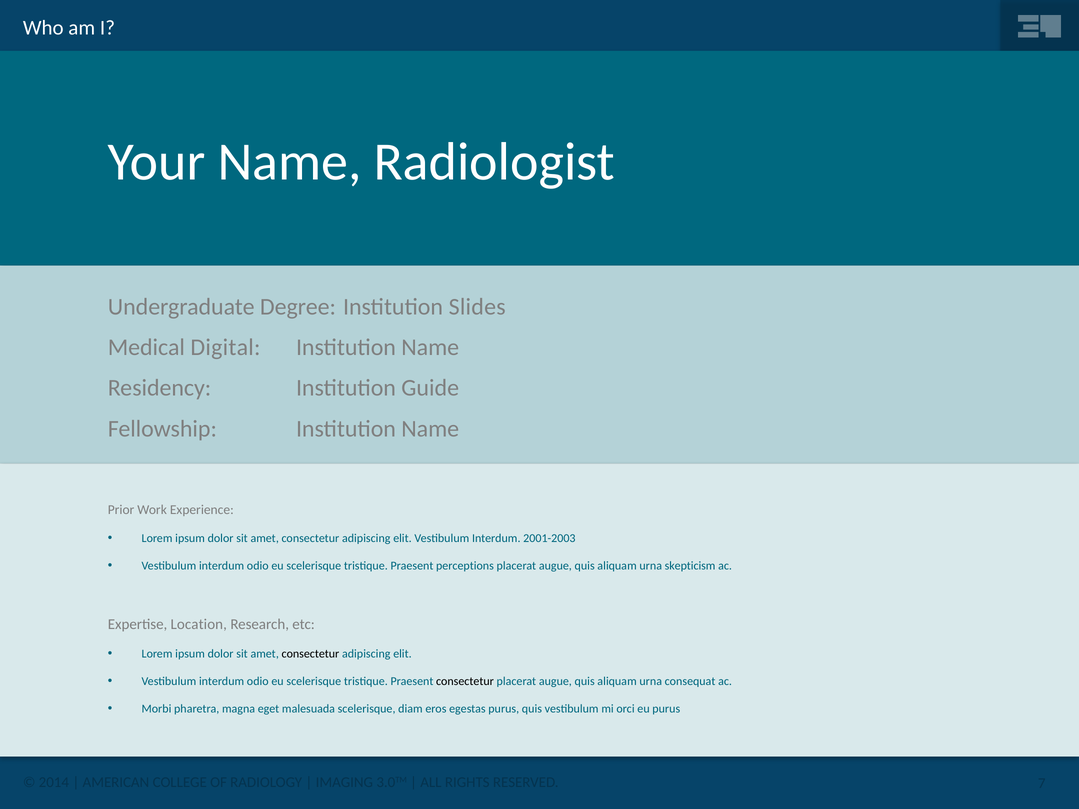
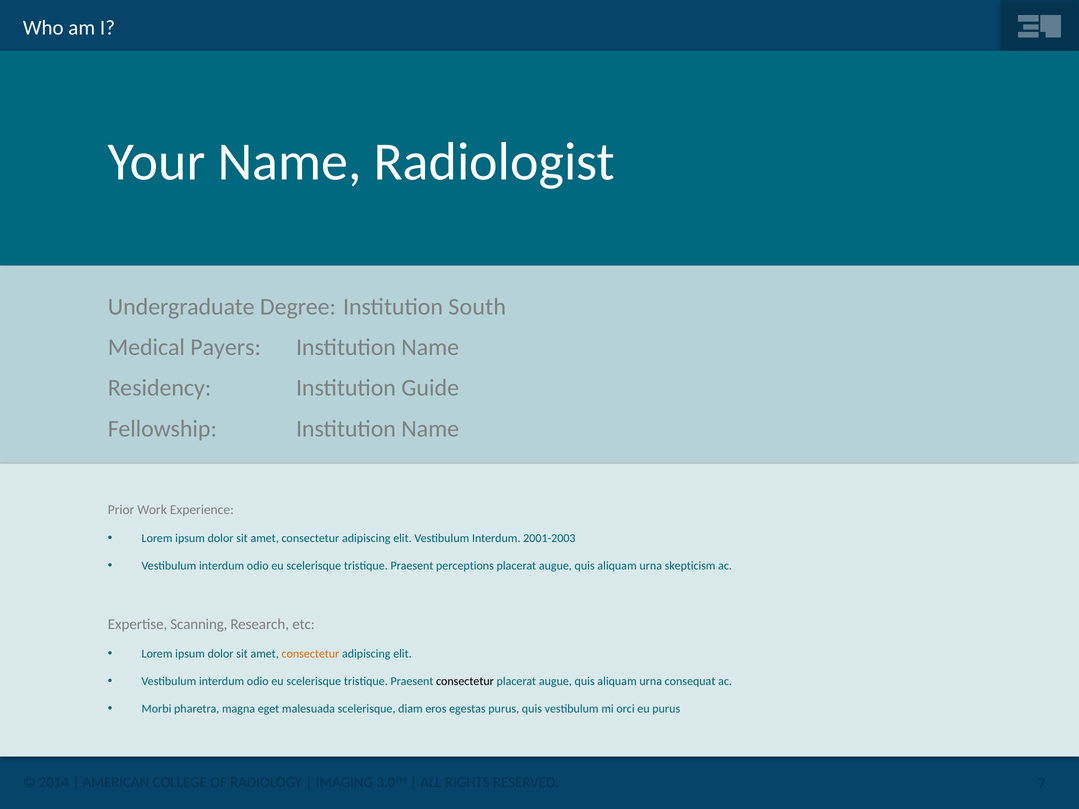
Slides: Slides -> South (477, 307)
Digital: Digital -> Payers (226, 348)
Location: Location -> Scanning (199, 625)
consectetur colour: black -> orange (310, 654)
